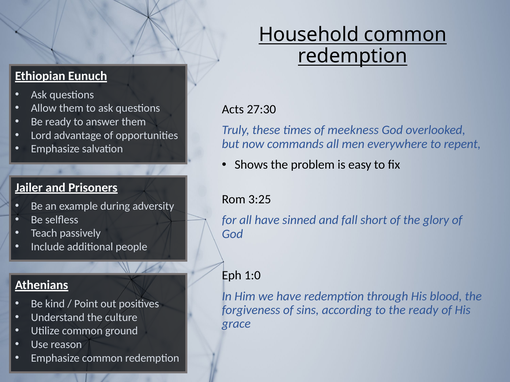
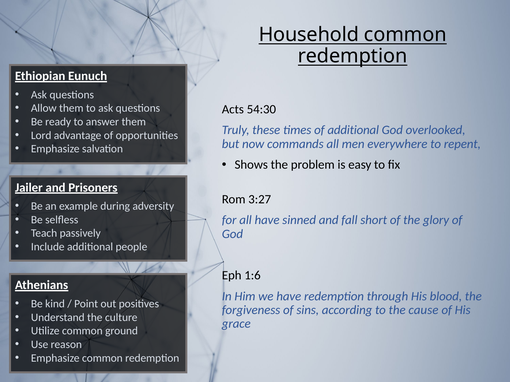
27:30: 27:30 -> 54:30 (261, 109)
of meekness: meekness -> additional (353, 130)
3:25: 3:25 -> 3:27 (260, 199)
1:0: 1:0 -> 1:6 (252, 276)
the ready: ready -> cause (423, 310)
